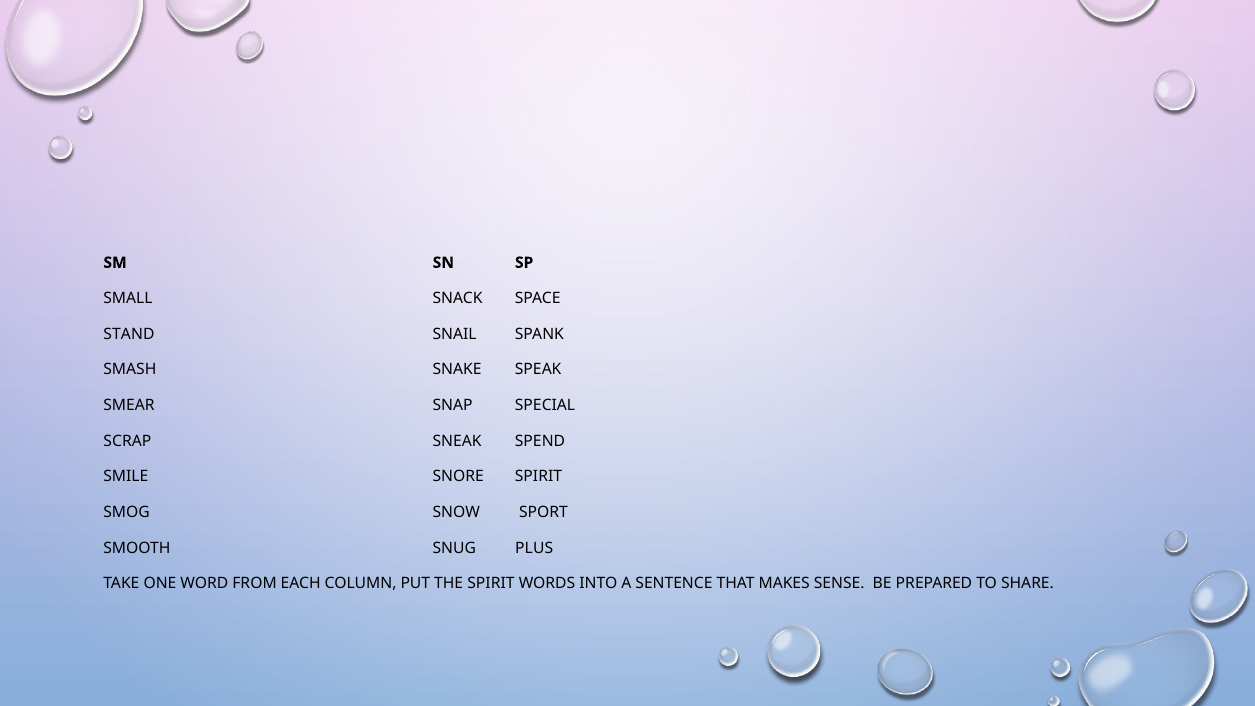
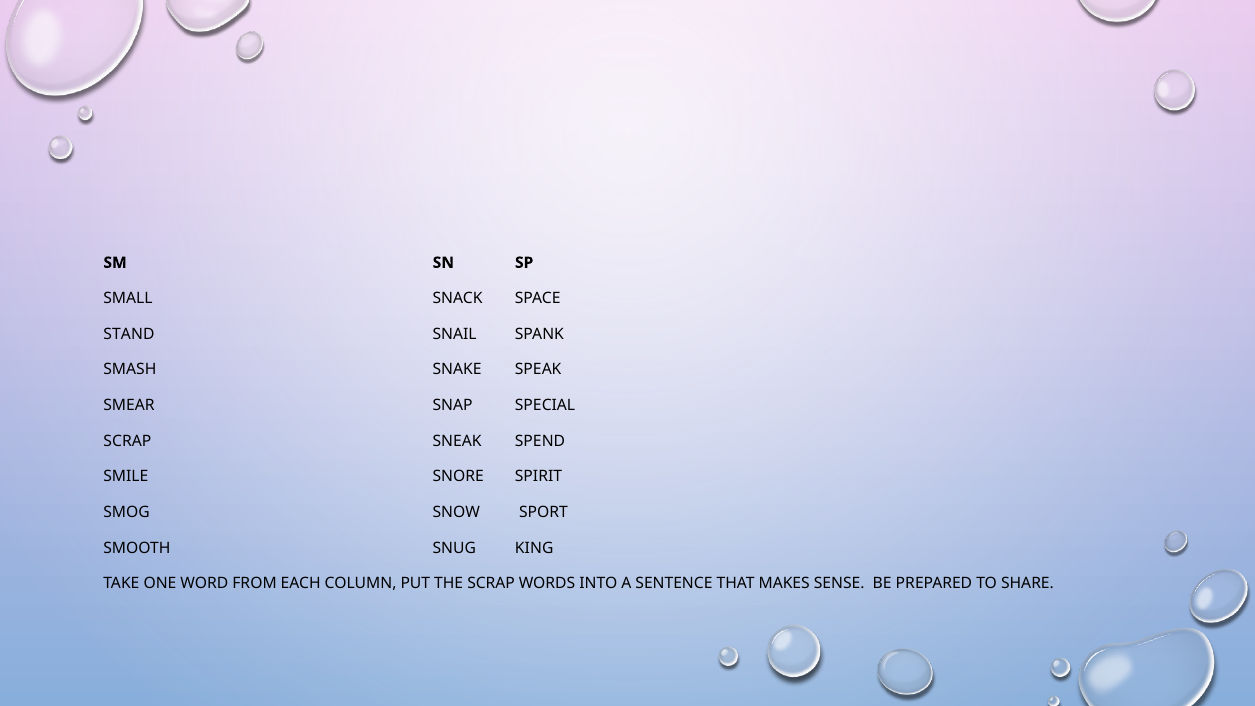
PLUS: PLUS -> KING (534, 548)
THE SPIRIT: SPIRIT -> SCRAP (491, 583)
